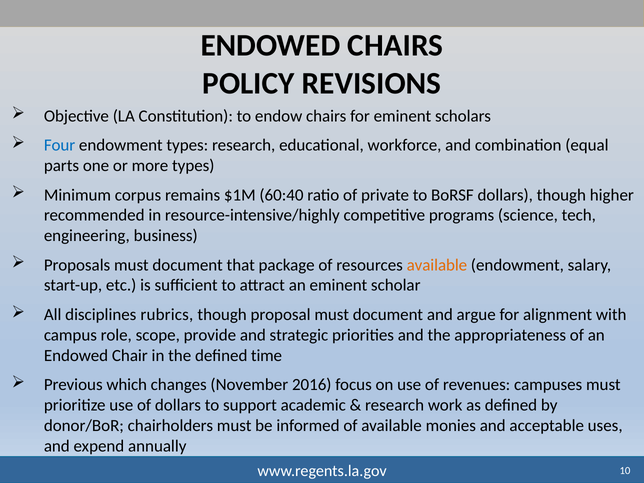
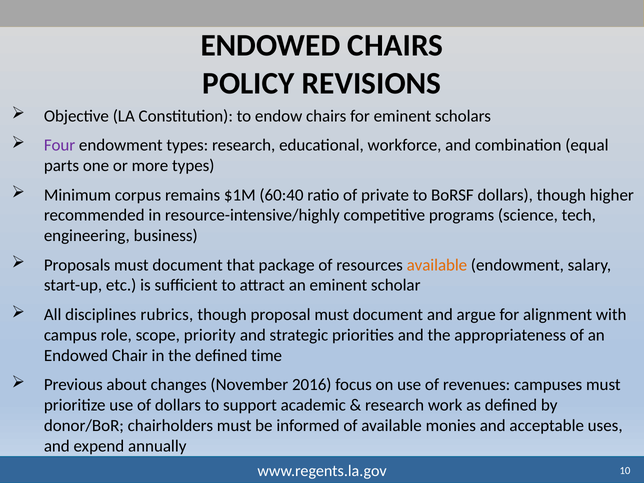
Four colour: blue -> purple (60, 145)
provide: provide -> priority (210, 335)
which: which -> about (127, 385)
